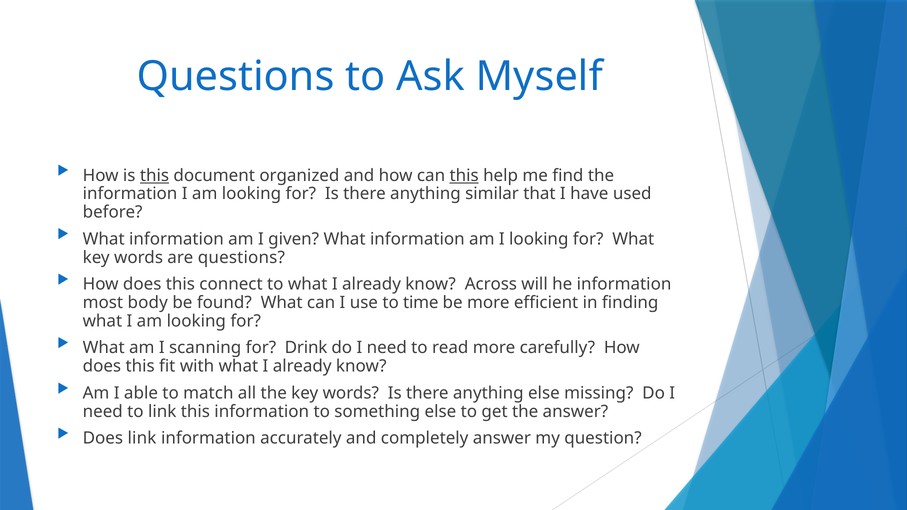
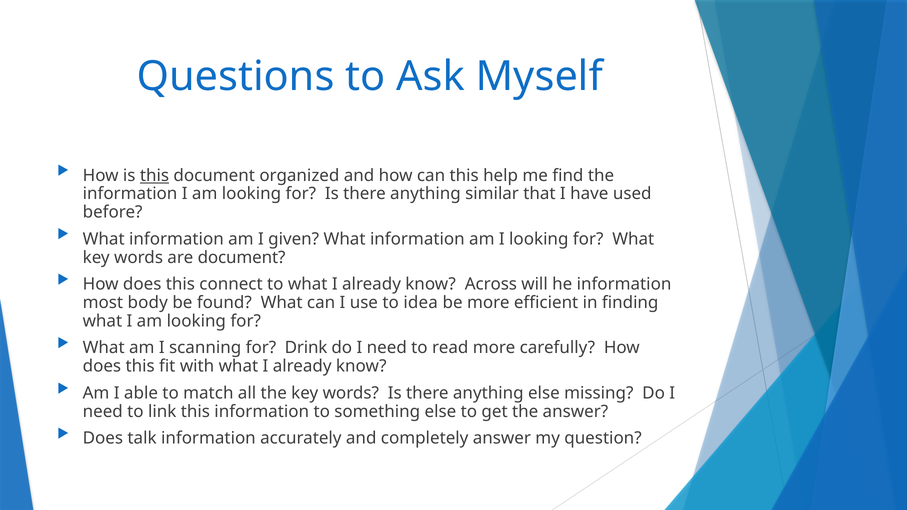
this underline: present -> none (464, 176)
are questions: questions -> document (242, 258)
time: time -> idea (421, 303)
Does link: link -> talk (142, 438)
